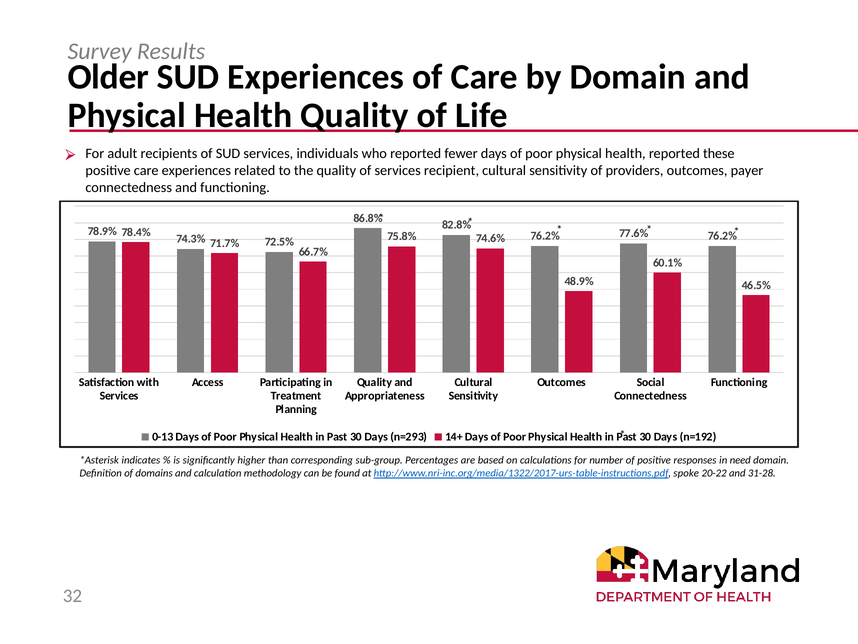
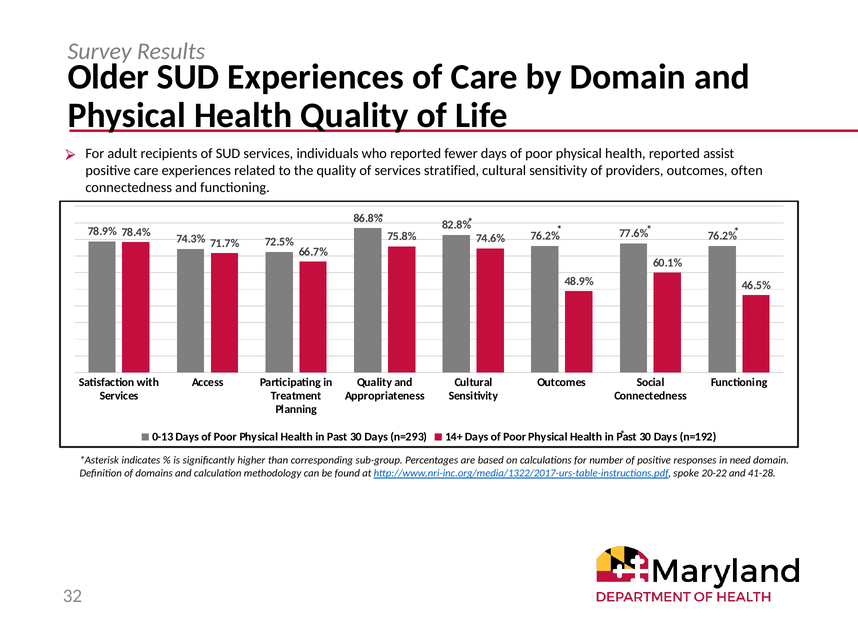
these: these -> assist (719, 153)
recipient: recipient -> stratified (452, 170)
payer: payer -> often (747, 170)
31-28: 31-28 -> 41-28 (762, 473)
